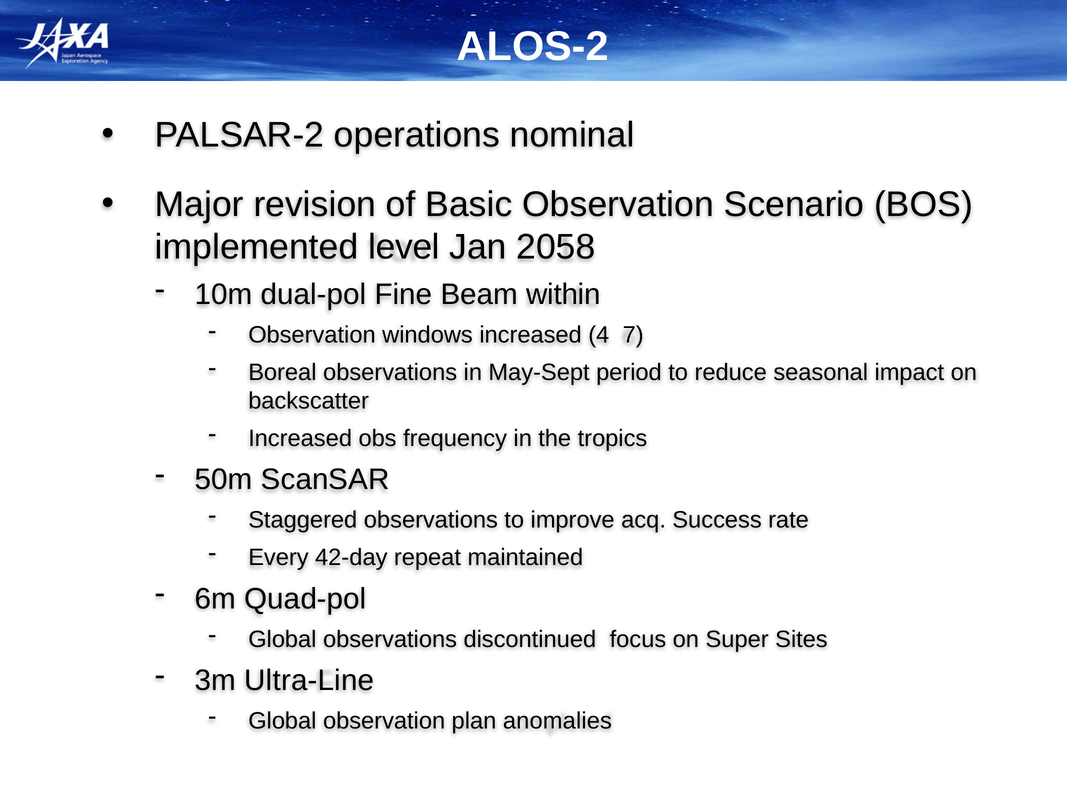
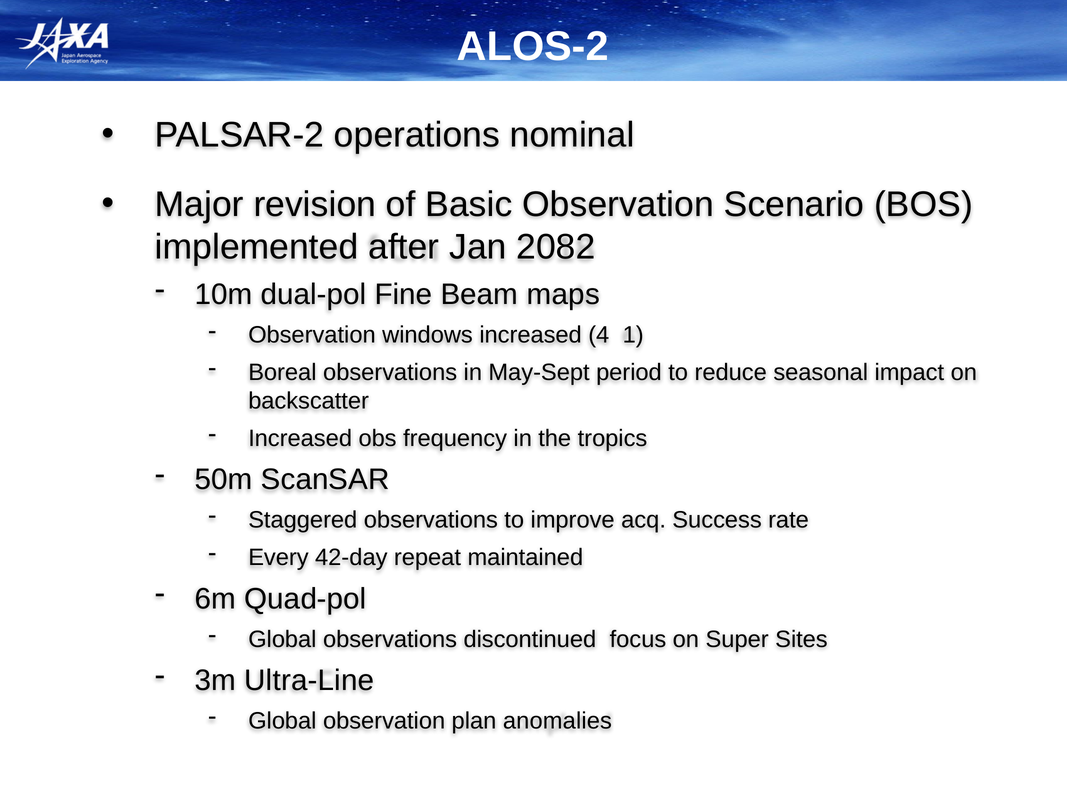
level: level -> after (404, 247)
2058: 2058 -> 2082 (556, 247)
within: within -> maps (563, 295)
7: 7 -> 1 (633, 335)
